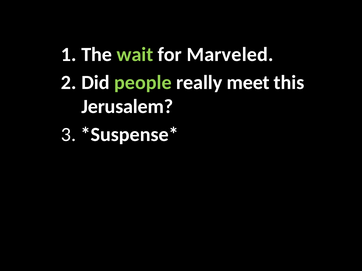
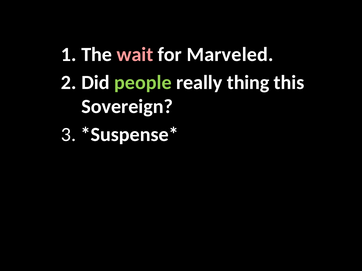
wait colour: light green -> pink (135, 54)
meet: meet -> thing (248, 83)
Jerusalem: Jerusalem -> Sovereign (127, 107)
